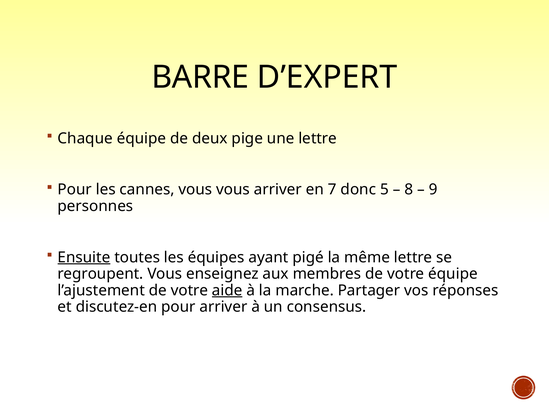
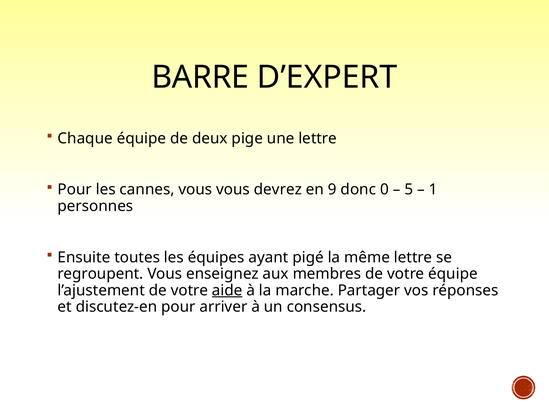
vous arriver: arriver -> devrez (278, 189)
7: 7 -> 9 (332, 189)
5: 5 -> 0 (384, 189)
8: 8 -> 5 (409, 189)
9: 9 -> 1 (433, 189)
Ensuite underline: present -> none (84, 257)
